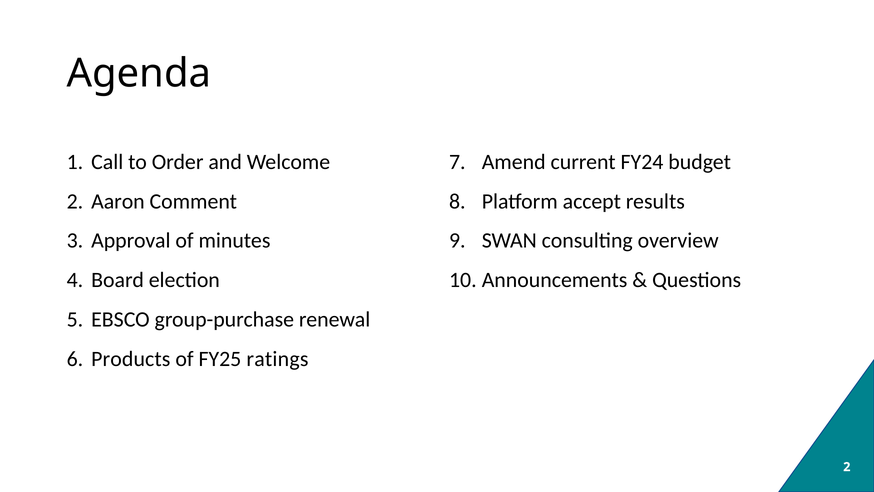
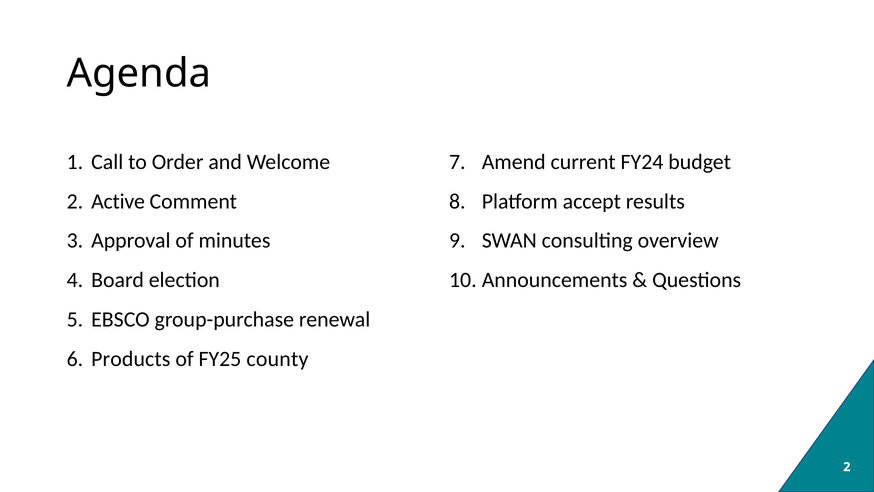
Aaron: Aaron -> Active (118, 201)
ratings: ratings -> county (277, 359)
